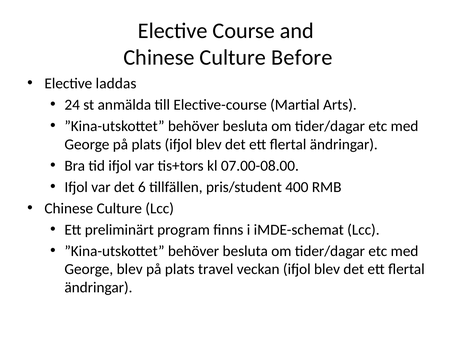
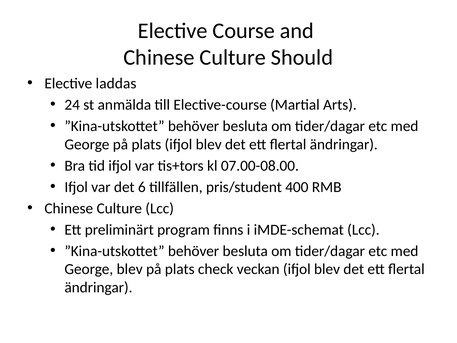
Before: Before -> Should (302, 58)
travel: travel -> check (216, 269)
